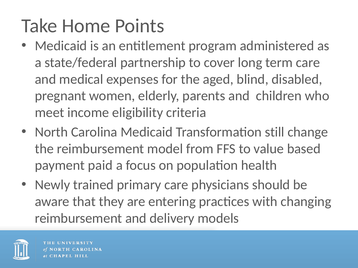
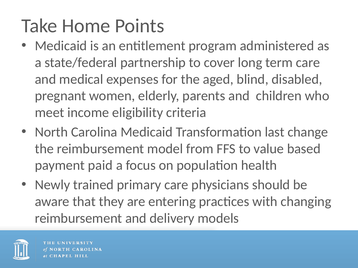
still: still -> last (275, 132)
